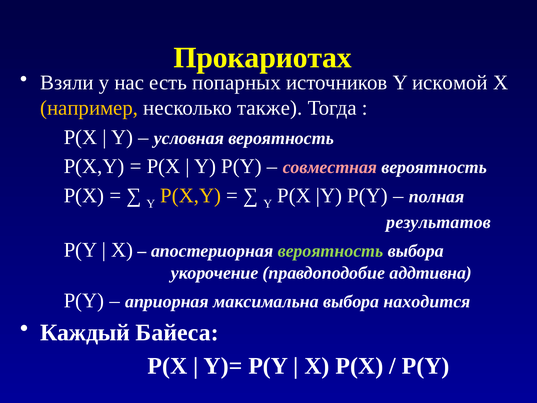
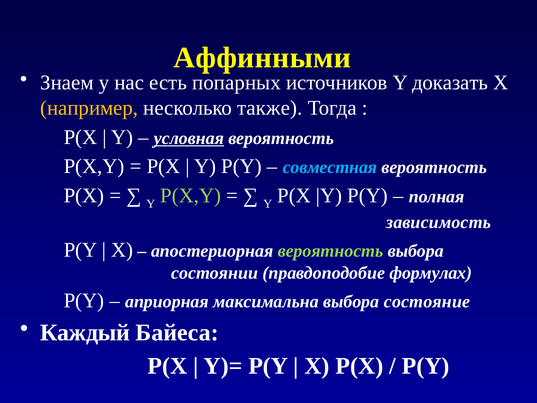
Прокариотах: Прокариотах -> Аффинными (262, 58)
Взяли: Взяли -> Знаем (67, 83)
искомой: искомой -> доказать (450, 83)
условная underline: none -> present (189, 138)
совместная colour: pink -> light blue (330, 167)
P(X,Y colour: yellow -> light green (191, 196)
результатов: результатов -> зависимость (439, 222)
укорочение: укорочение -> состоянии (215, 273)
аддтивна: аддтивна -> формулах (431, 273)
находится: находится -> состояние (427, 301)
